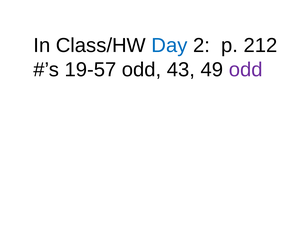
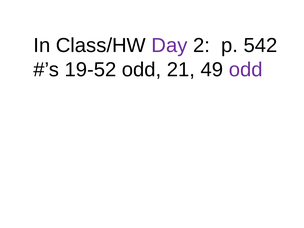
Day colour: blue -> purple (169, 45)
212: 212 -> 542 (261, 45)
19-57: 19-57 -> 19-52 (90, 70)
43: 43 -> 21 (181, 70)
